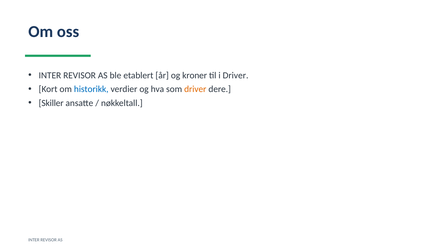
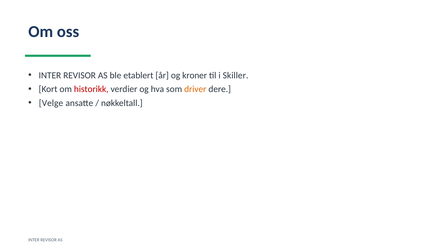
i Driver: Driver -> Skiller (236, 75)
historikk colour: blue -> red (91, 89)
Skiller: Skiller -> Velge (51, 103)
